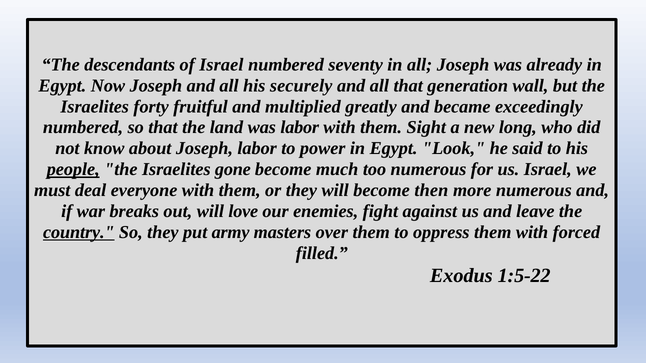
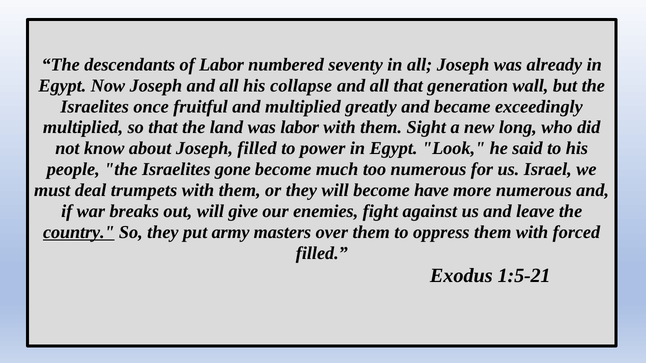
of Israel: Israel -> Labor (222, 65)
securely: securely -> collapse (301, 86)
forty: forty -> once (151, 107)
numbered: numbered -> multiplied (83, 128)
Joseph labor: labor -> filled (257, 149)
people underline: present -> none (73, 170)
everyone: everyone -> trumpets (144, 191)
then: then -> have (432, 191)
love: love -> give (243, 212)
1:5-22: 1:5-22 -> 1:5-21 (524, 276)
